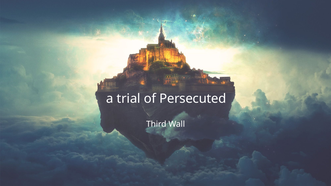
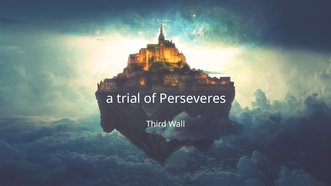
Persecuted: Persecuted -> Perseveres (193, 99)
